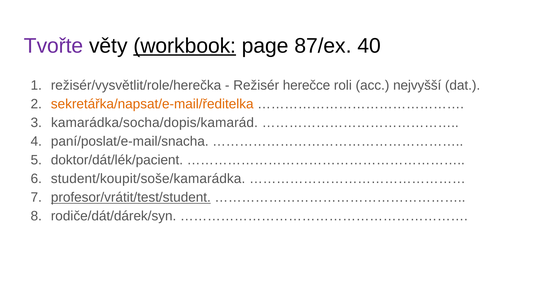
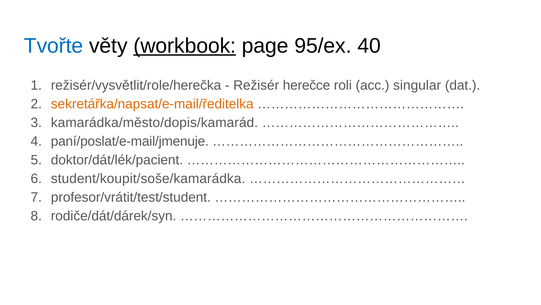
Tvořte colour: purple -> blue (54, 46)
87/ex: 87/ex -> 95/ex (323, 46)
nejvyšší: nejvyšší -> singular (417, 85)
kamarádka/socha/dopis/kamarád: kamarádka/socha/dopis/kamarád -> kamarádka/město/dopis/kamarád (154, 122)
paní/poslat/e-mail/snacha: paní/poslat/e-mail/snacha -> paní/poslat/e-mail/jmenuje (130, 141)
profesor/vrátit/test/student underline: present -> none (131, 197)
